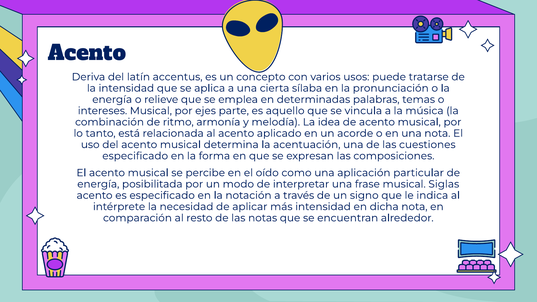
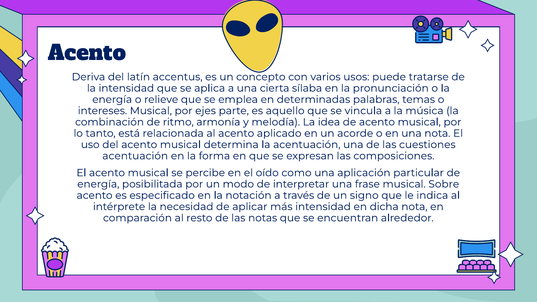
especificado: especificado -> acentuación (135, 156)
Siglas: Siglas -> Sobre (444, 184)
